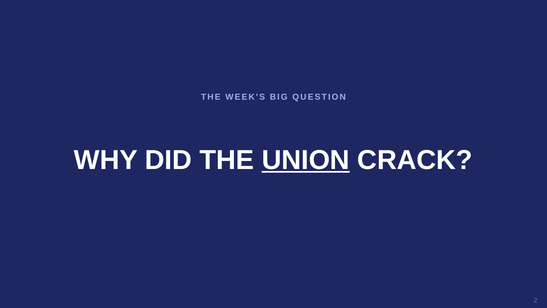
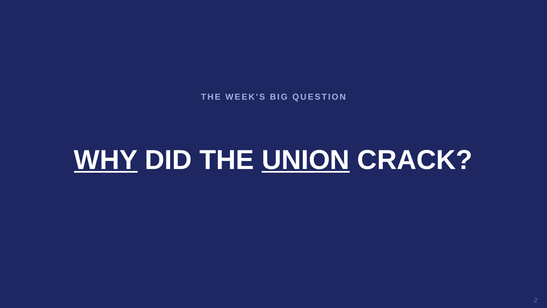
WHY underline: none -> present (106, 160)
